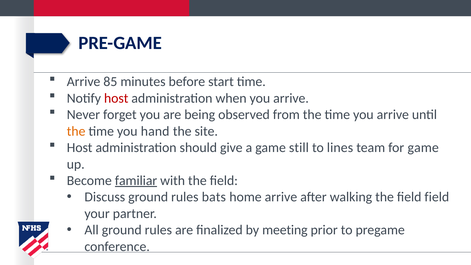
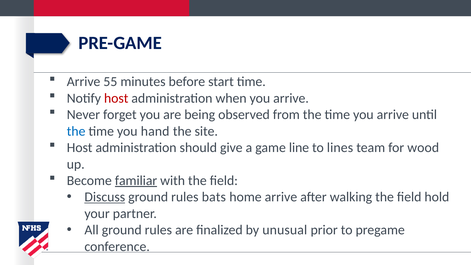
85: 85 -> 55 (110, 82)
the colour: orange -> blue (76, 131)
still: still -> line (299, 148)
for game: game -> wood (423, 148)
Discuss underline: none -> present (105, 197)
field field: field -> hold (437, 197)
meeting: meeting -> unusual (285, 230)
